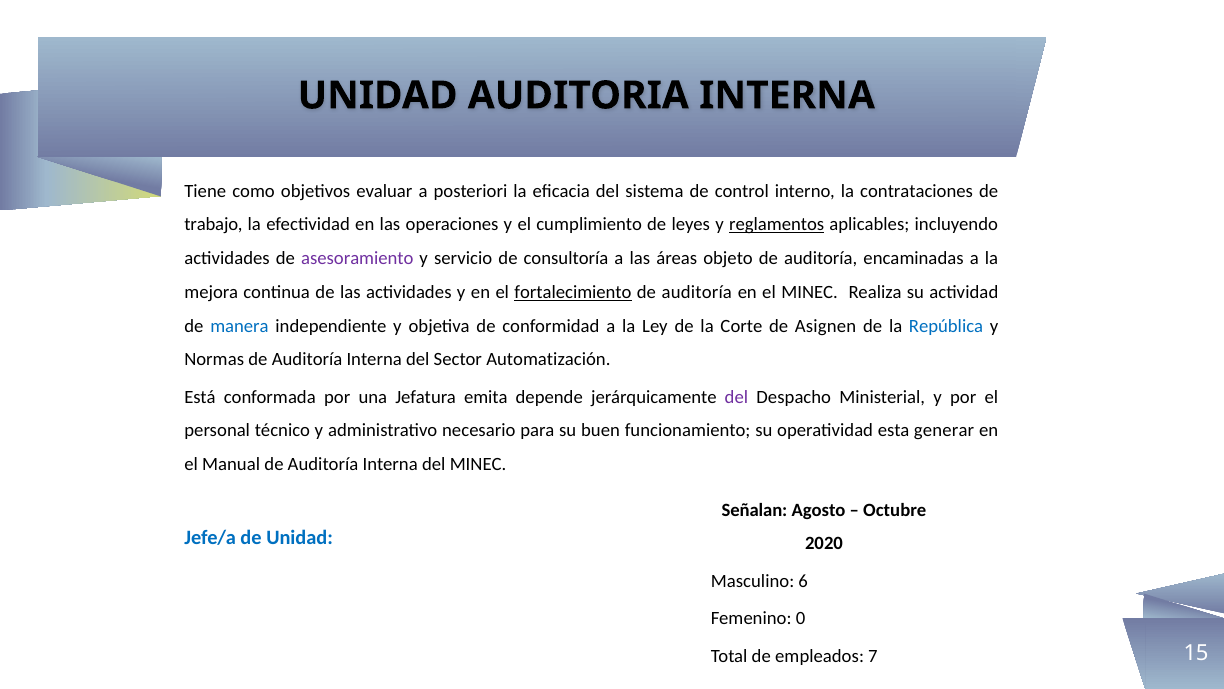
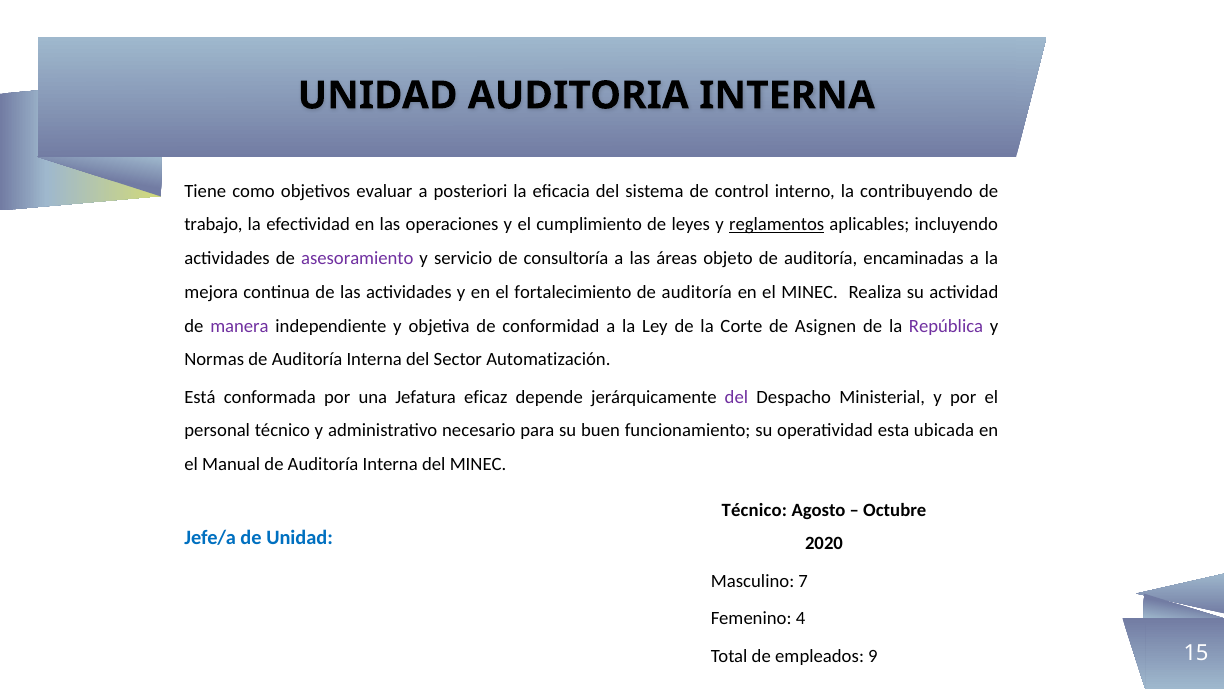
contrataciones: contrataciones -> contribuyendo (917, 191)
fortalecimiento underline: present -> none (573, 292)
manera colour: blue -> purple (239, 326)
República colour: blue -> purple (946, 326)
emita: emita -> eficaz (486, 397)
generar: generar -> ubicada (944, 431)
Señalan: Señalan -> Técnico (754, 510)
6: 6 -> 7 (803, 581)
0: 0 -> 4 (801, 618)
7: 7 -> 9 (873, 656)
